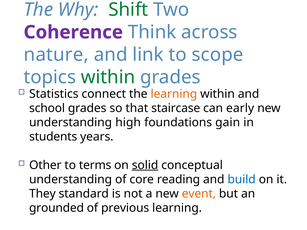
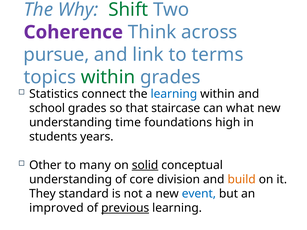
nature: nature -> pursue (56, 55)
scope: scope -> terms (218, 55)
learning colour: orange -> blue (174, 94)
early: early -> what (240, 108)
high: high -> time (128, 123)
gain: gain -> high (228, 123)
terms: terms -> many (95, 165)
reading: reading -> division (178, 180)
build colour: blue -> orange (242, 180)
event colour: orange -> blue (199, 194)
grounded: grounded -> improved (56, 208)
previous underline: none -> present (125, 208)
